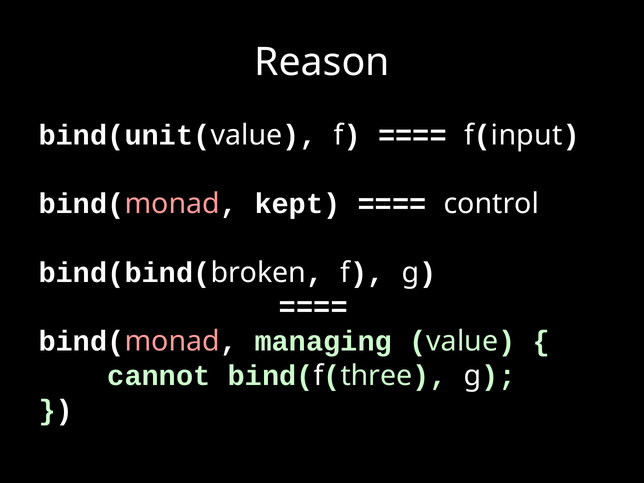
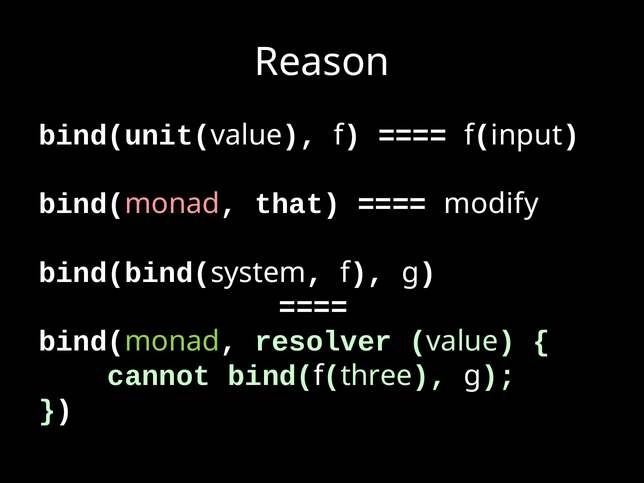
kept: kept -> that (297, 204)
control: control -> modify (491, 204)
broken: broken -> system (258, 273)
monad colour: pink -> light green (172, 341)
managing: managing -> resolver (323, 341)
